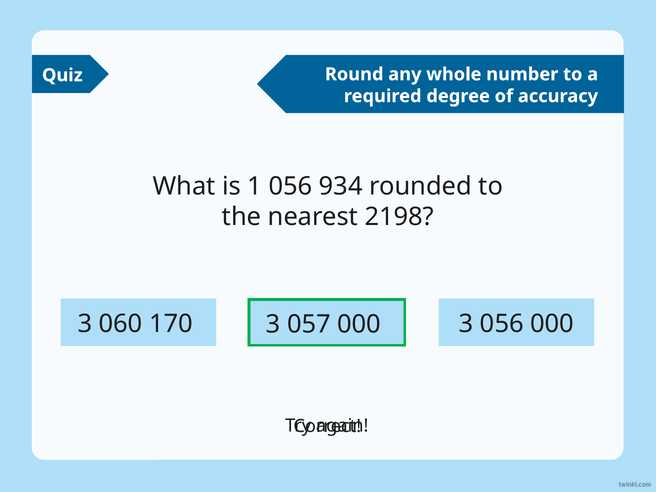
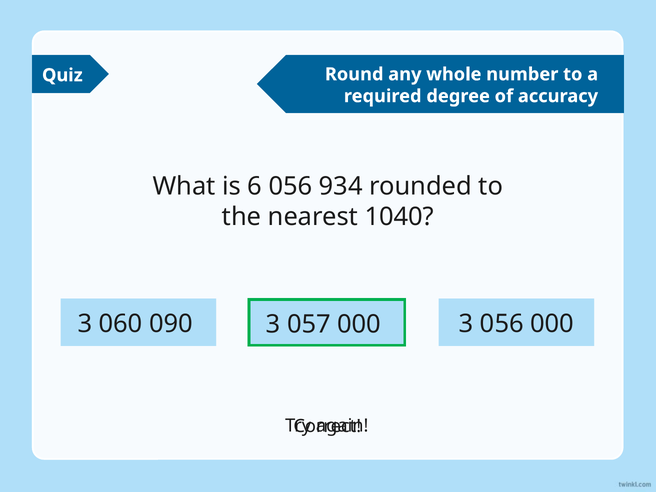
1: 1 -> 6 (255, 186)
2198: 2198 -> 1040 (399, 217)
170: 170 -> 090 (171, 324)
